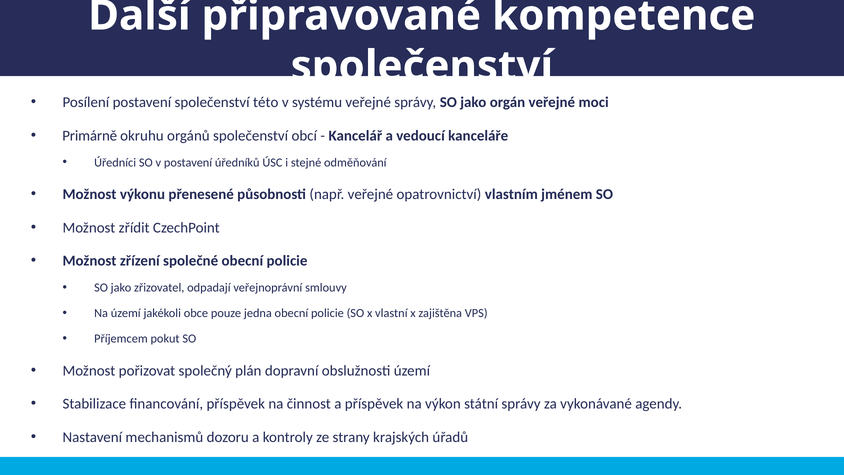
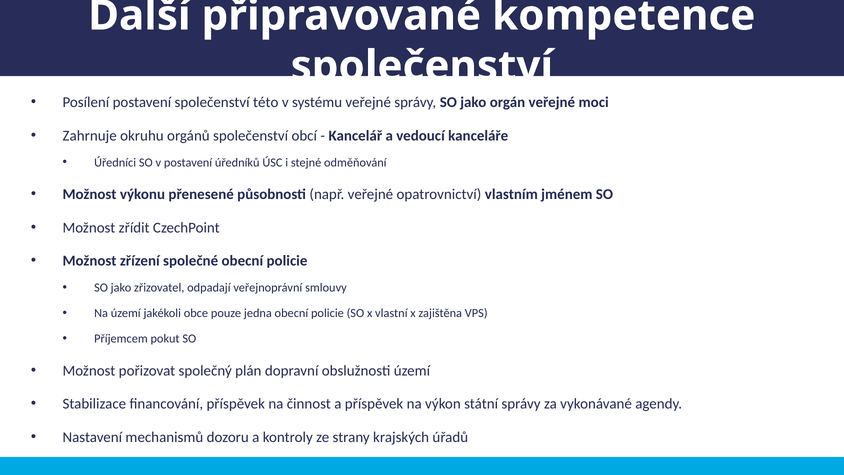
Primárně: Primárně -> Zahrnuje (90, 135)
